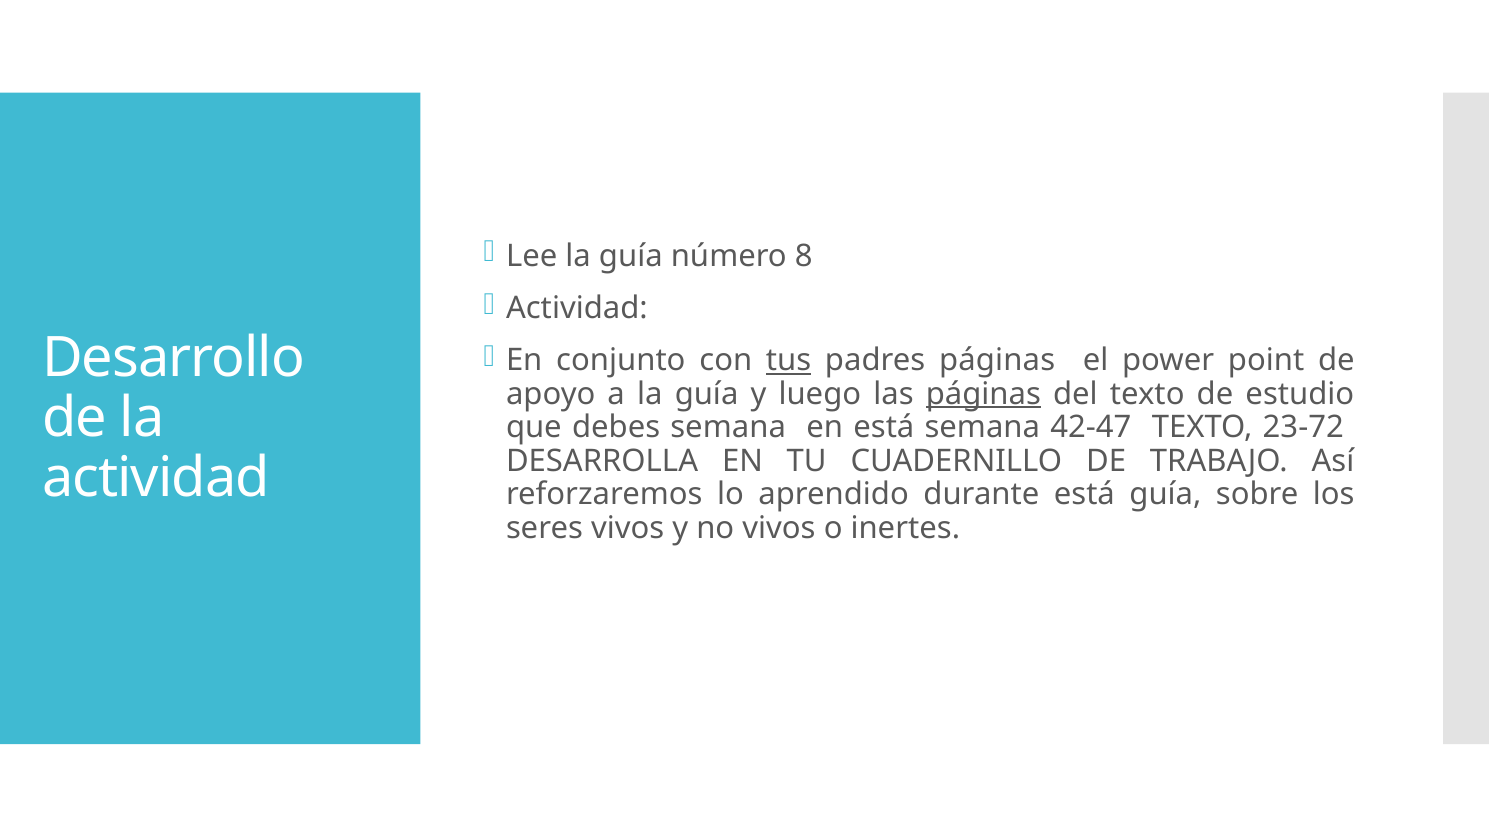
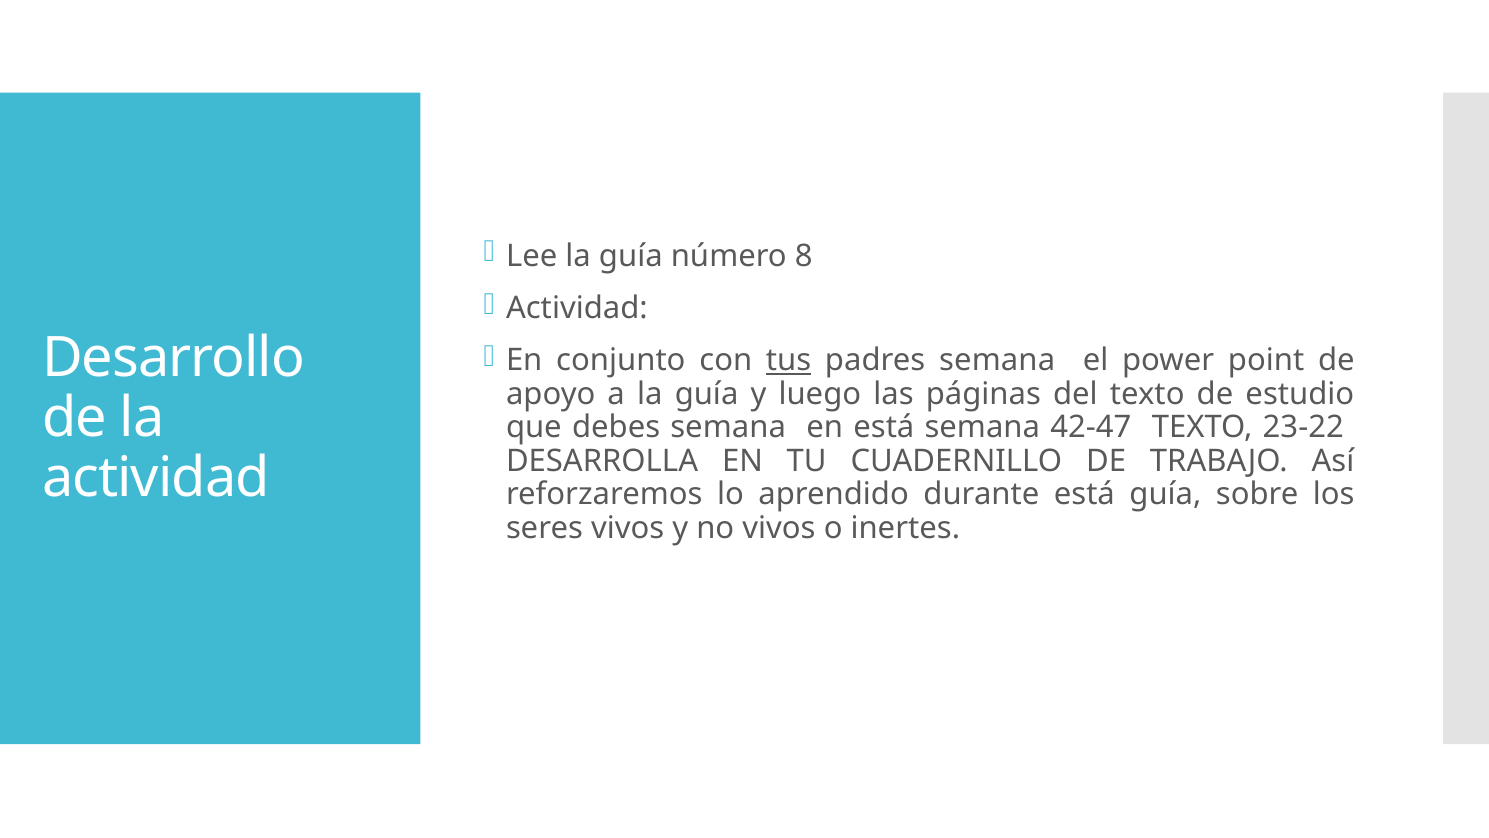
padres páginas: páginas -> semana (997, 360)
páginas underline: present -> none (983, 394)
23-72: 23-72 -> 23-22 (1303, 427)
